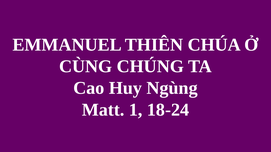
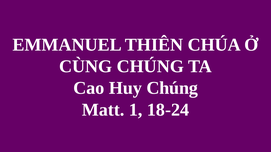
Huy Ngùng: Ngùng -> Chúng (172, 88)
